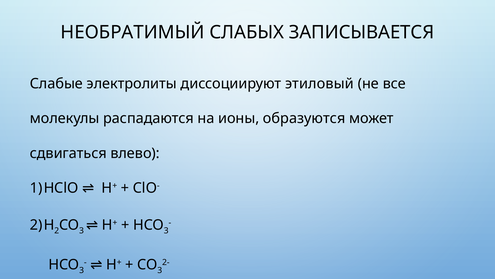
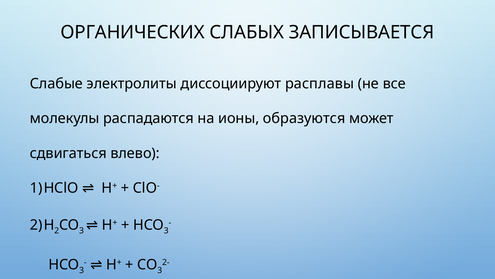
НЕОБРАТИМЫЙ: НЕОБРАТИМЫЙ -> ОРГАНИЧЕСКИХ (133, 32)
этиловый: этиловый -> расплавы (320, 84)
